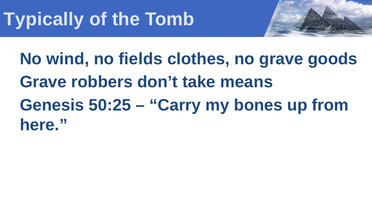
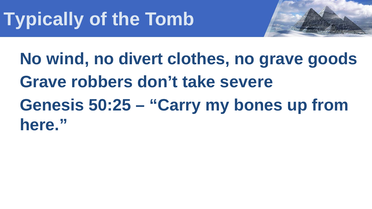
fields: fields -> divert (141, 59)
means: means -> severe (247, 82)
